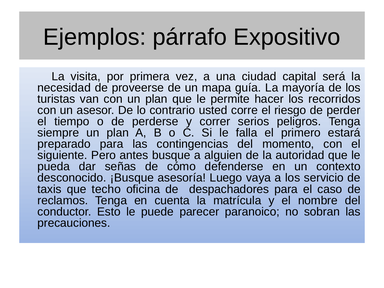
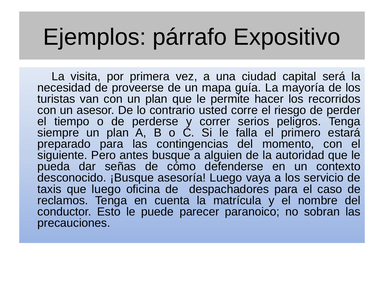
que techo: techo -> luego (106, 189)
